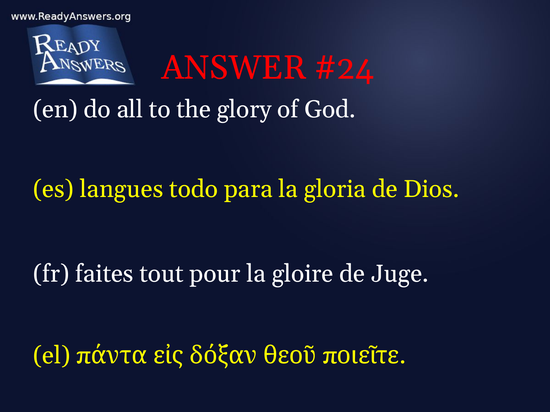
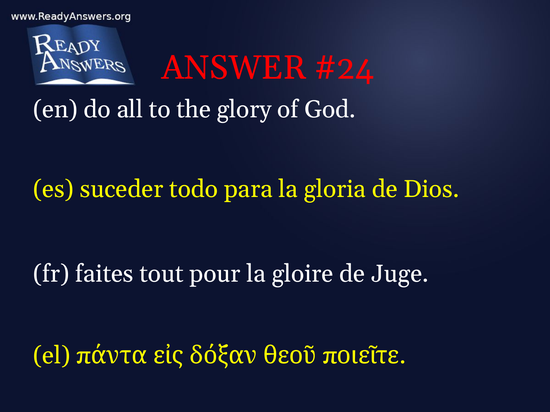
langues: langues -> suceder (122, 189)
